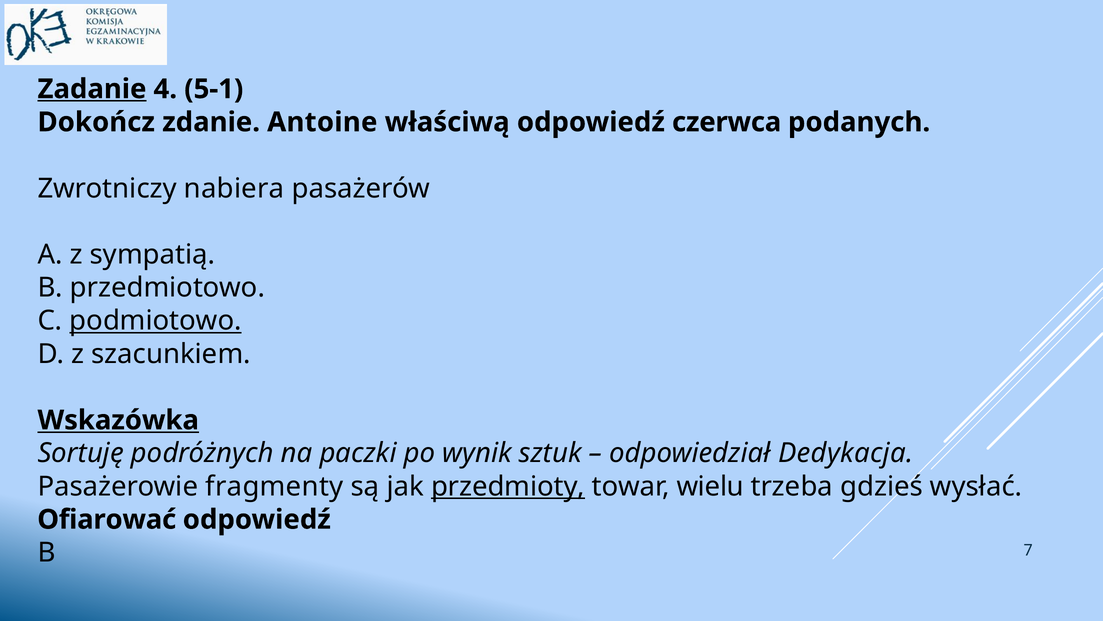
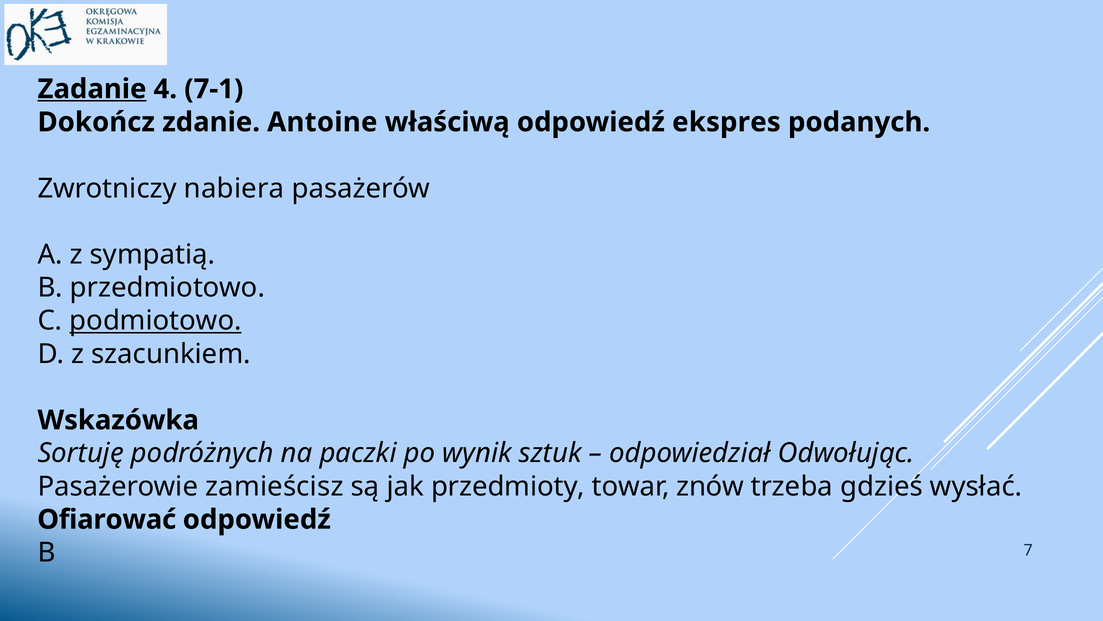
5-1: 5-1 -> 7-1 (214, 89)
czerwca: czerwca -> ekspres (726, 122)
Wskazówka underline: present -> none (118, 420)
Dedykacja: Dedykacja -> Odwołując (846, 453)
fragmenty: fragmenty -> zamieścisz (274, 486)
przedmioty underline: present -> none (508, 486)
wielu: wielu -> znów (710, 486)
